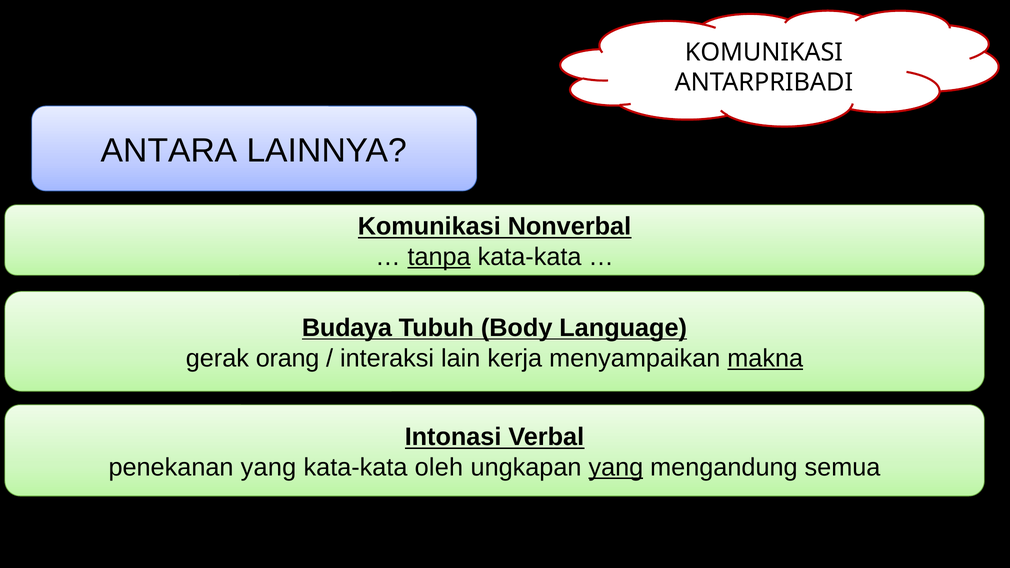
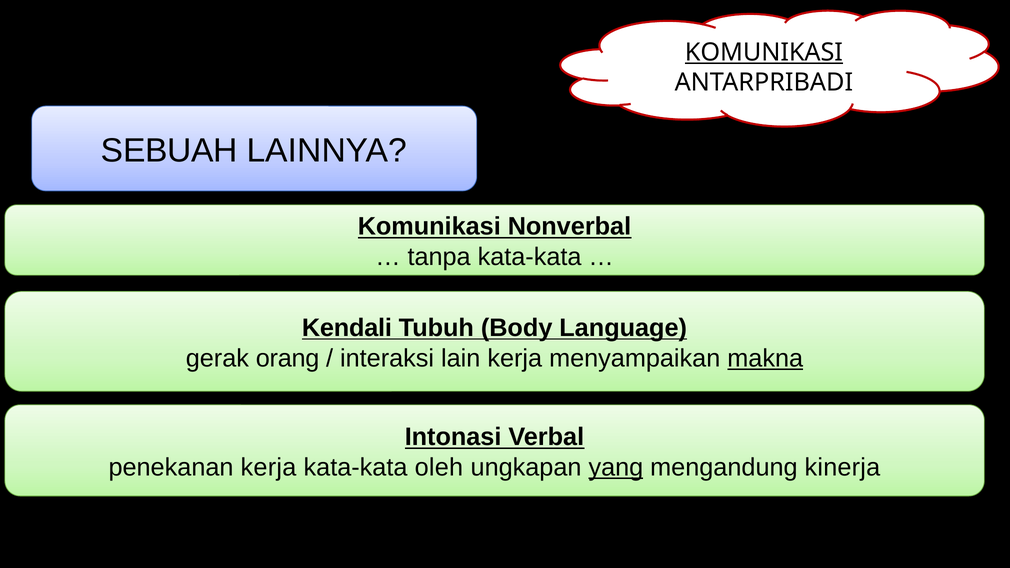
KOMUNIKASI underline: none -> present (764, 52)
ANTARA: ANTARA -> SEBUAH (169, 151)
tanpa underline: present -> none (439, 257)
Budaya: Budaya -> Kendali (347, 328)
penekanan yang: yang -> kerja (268, 467)
semua: semua -> kinerja (842, 467)
